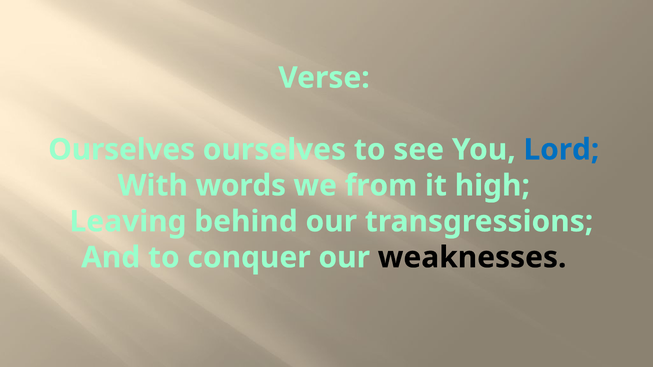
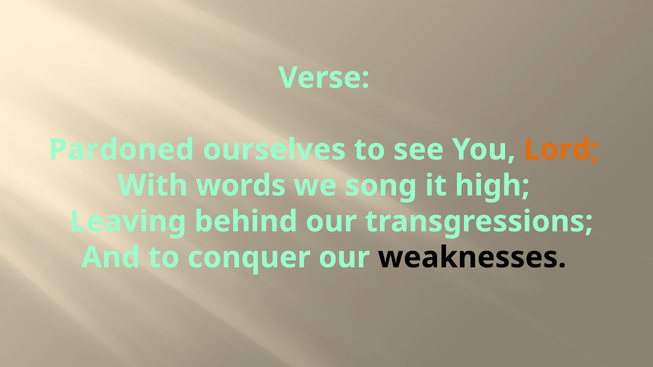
Ourselves: Ourselves -> Pardoned (121, 150)
Lord colour: blue -> orange (561, 150)
from: from -> song (381, 186)
